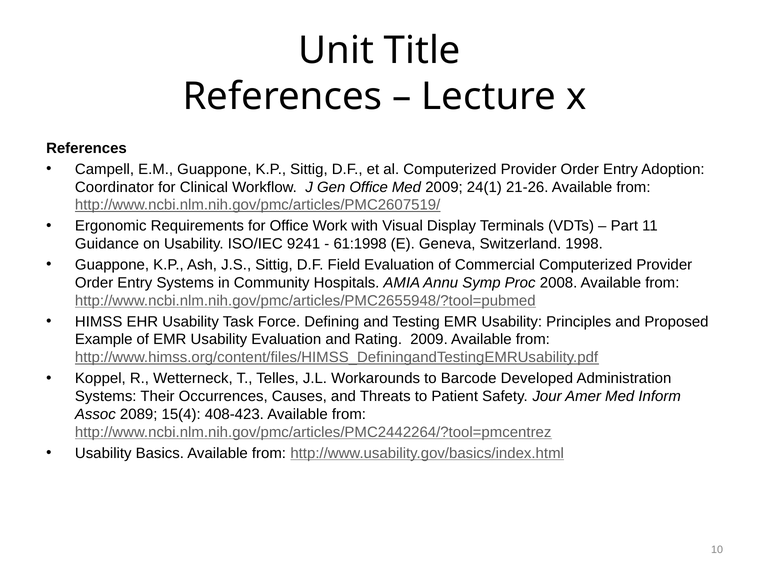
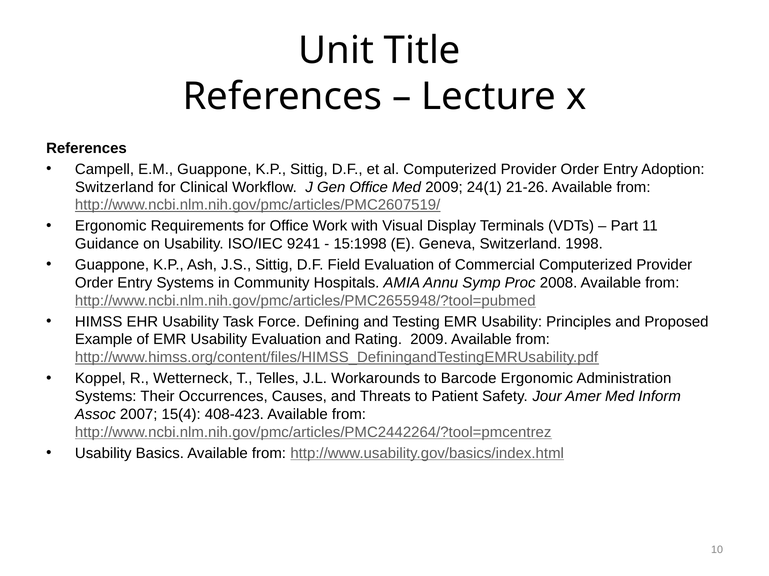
Coordinator: Coordinator -> Switzerland (114, 187)
61:1998: 61:1998 -> 15:1998 (360, 244)
Barcode Developed: Developed -> Ergonomic (537, 379)
2089: 2089 -> 2007 (139, 415)
